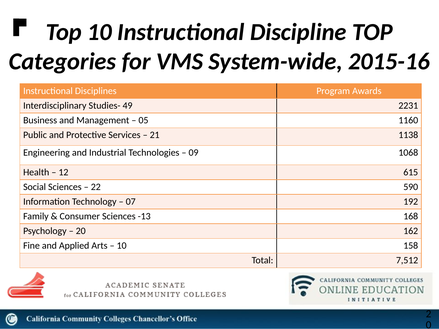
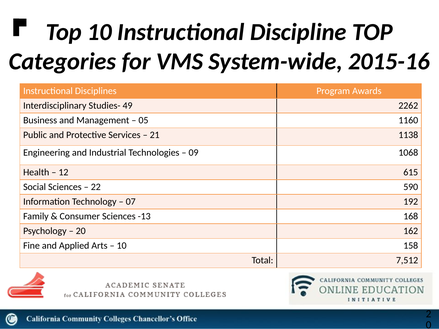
2231: 2231 -> 2262 (408, 106)
